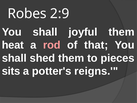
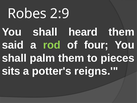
joyful: joyful -> heard (83, 32)
heat: heat -> said (13, 45)
rod colour: pink -> light green (52, 45)
that: that -> four (96, 45)
shed: shed -> palm (42, 58)
